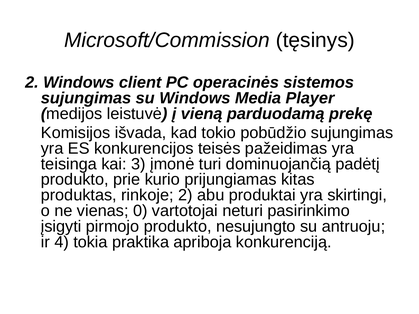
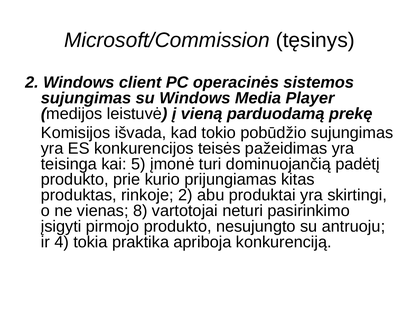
3: 3 -> 5 (138, 164)
0: 0 -> 8 (140, 211)
